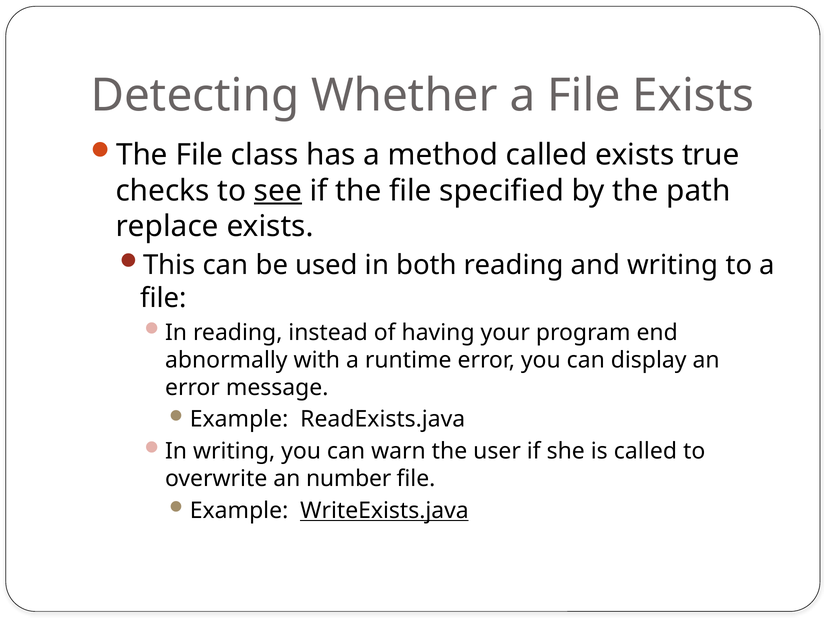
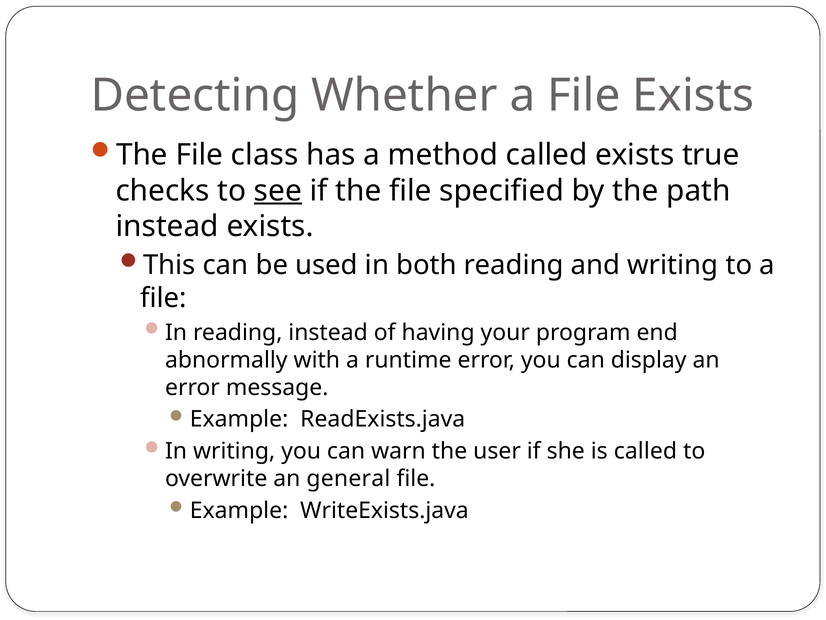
replace: replace -> instead (167, 226)
number: number -> general (348, 478)
WriteExists.java underline: present -> none (384, 510)
